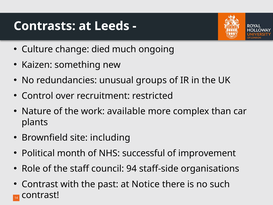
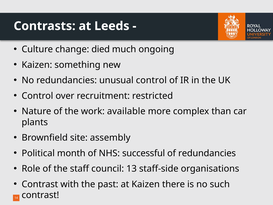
unusual groups: groups -> control (151, 80)
including: including -> assembly (110, 138)
of improvement: improvement -> redundancies (207, 153)
94: 94 -> 13 (132, 169)
at Notice: Notice -> Kaizen (146, 184)
